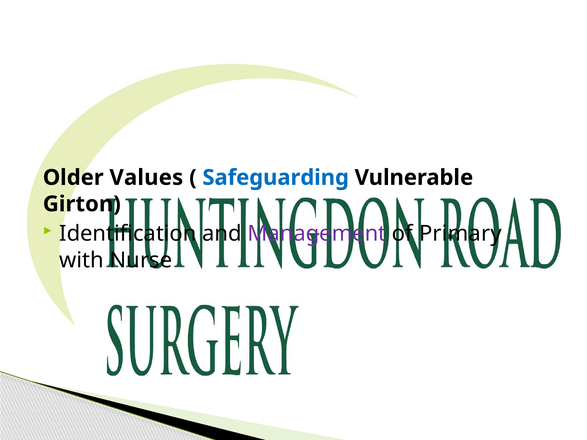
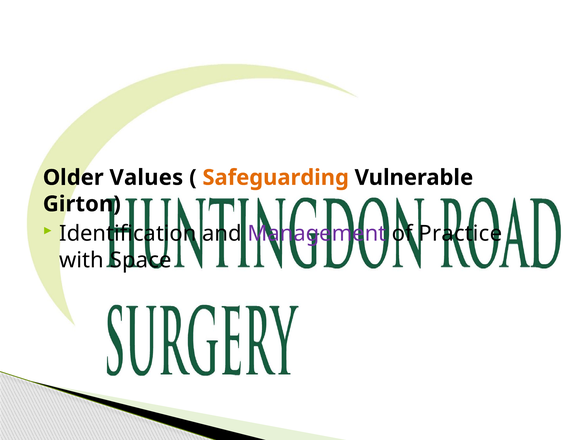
Safeguarding colour: blue -> orange (276, 178)
Primary: Primary -> Practice (460, 234)
Nurse: Nurse -> Space (141, 260)
